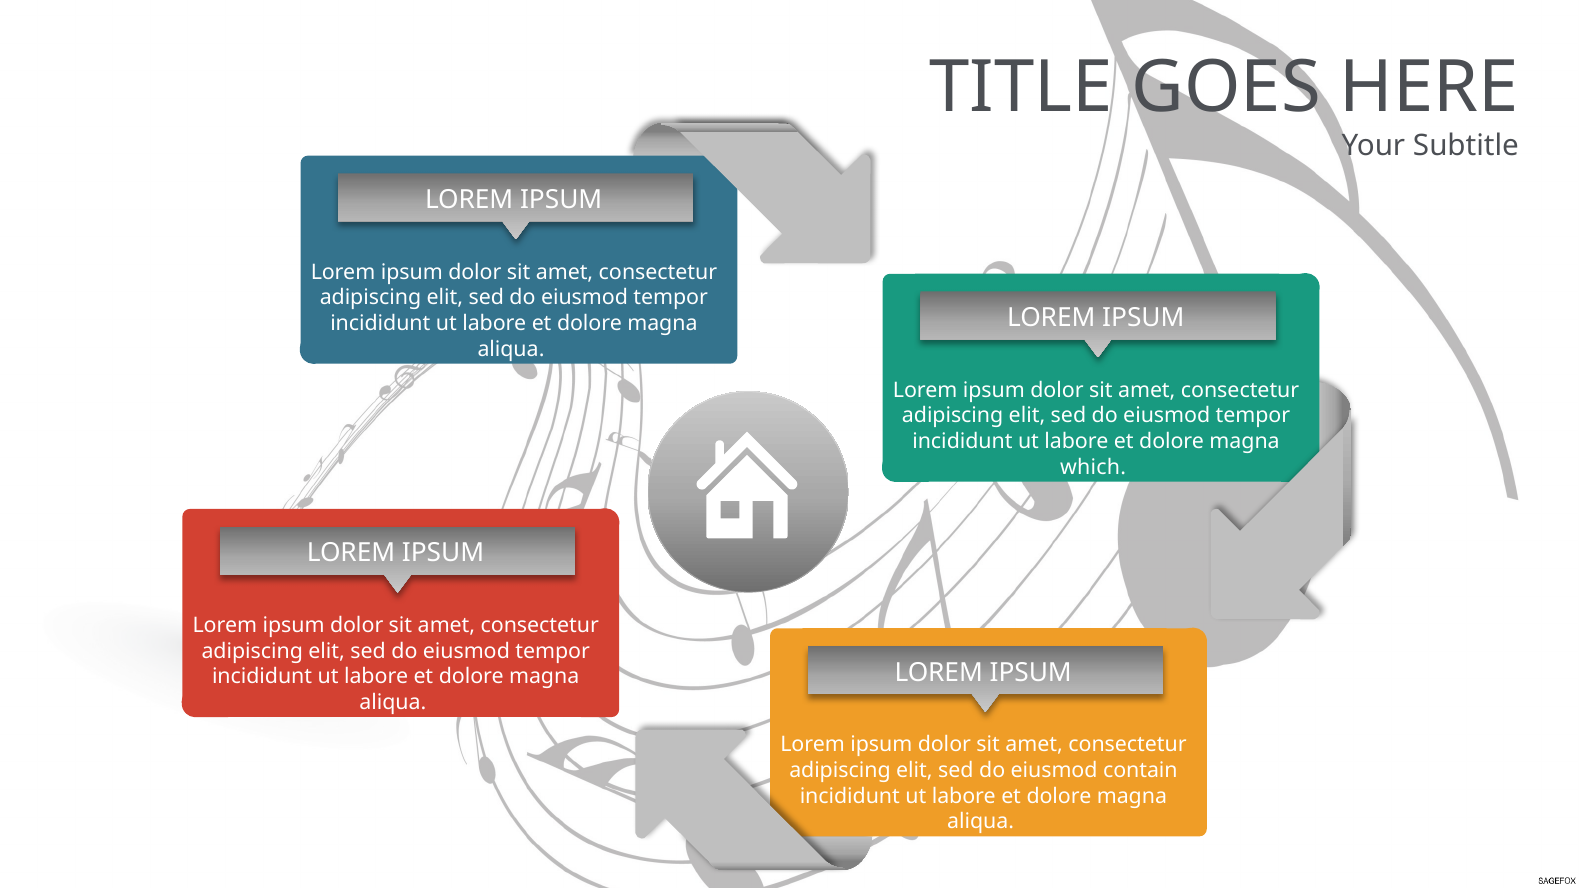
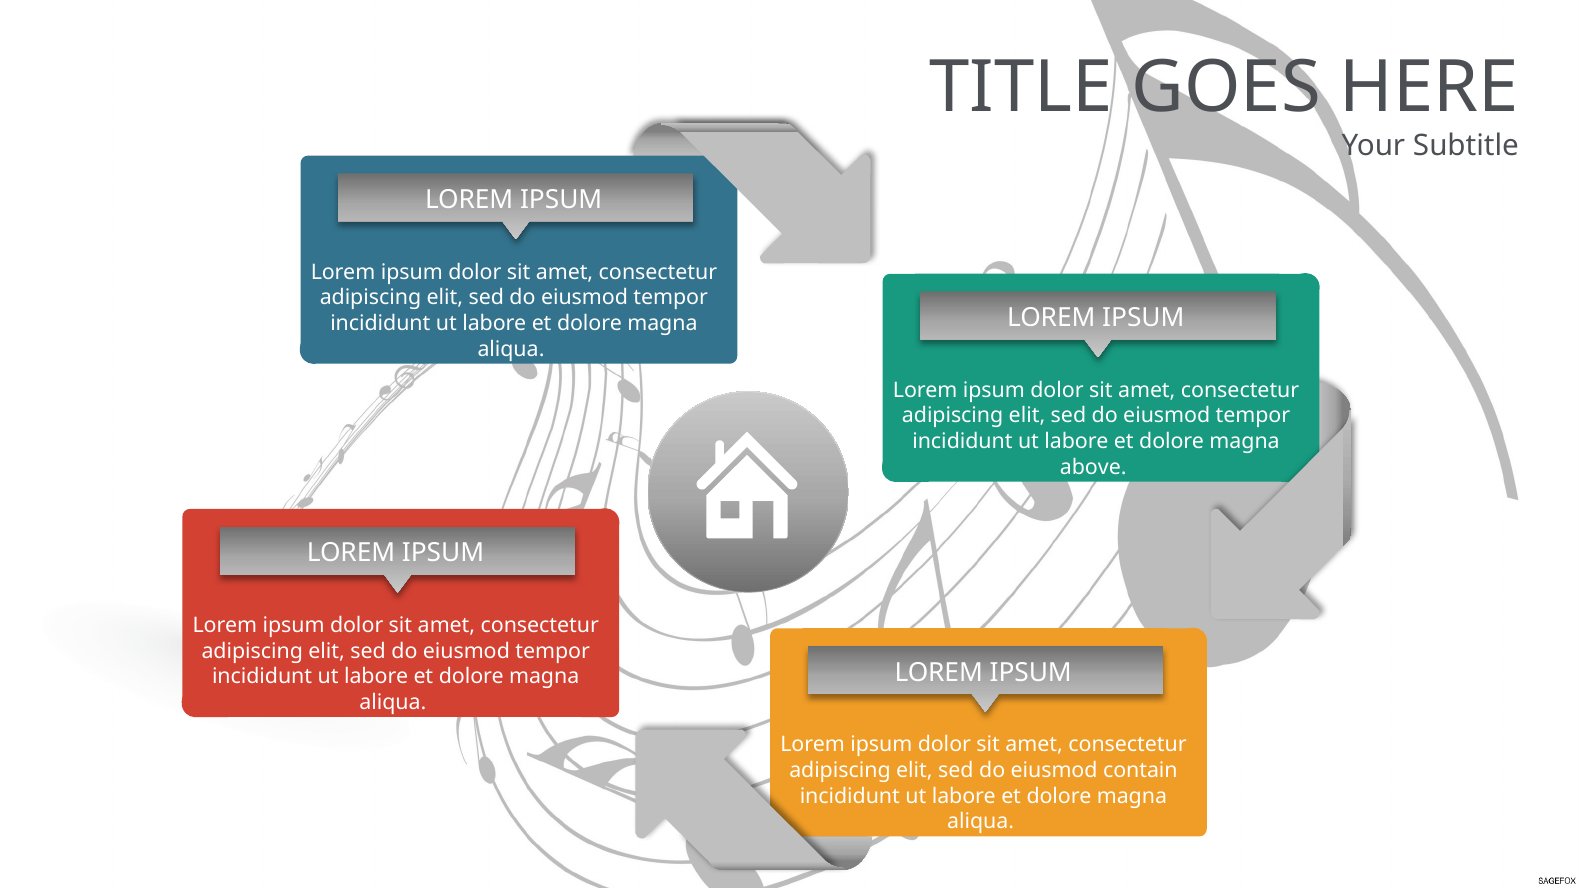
which: which -> above (1093, 467)
